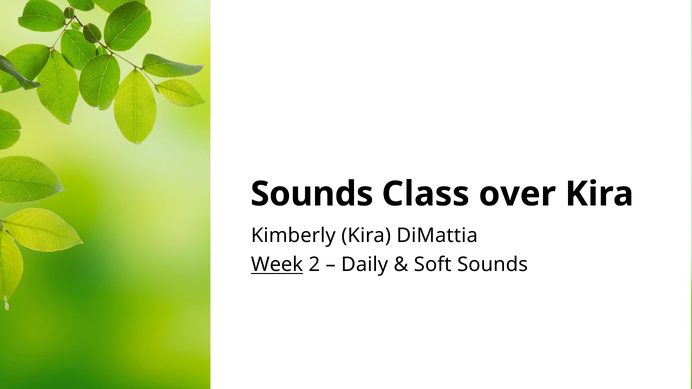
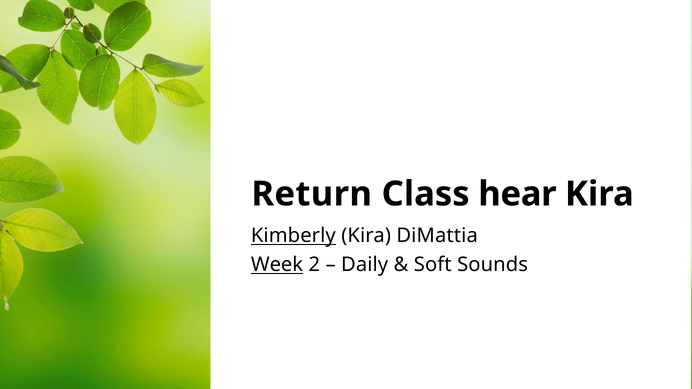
Sounds: Sounds -> Return (312, 194)
over: over -> hear (517, 194)
Kimberly underline: none -> present (293, 236)
